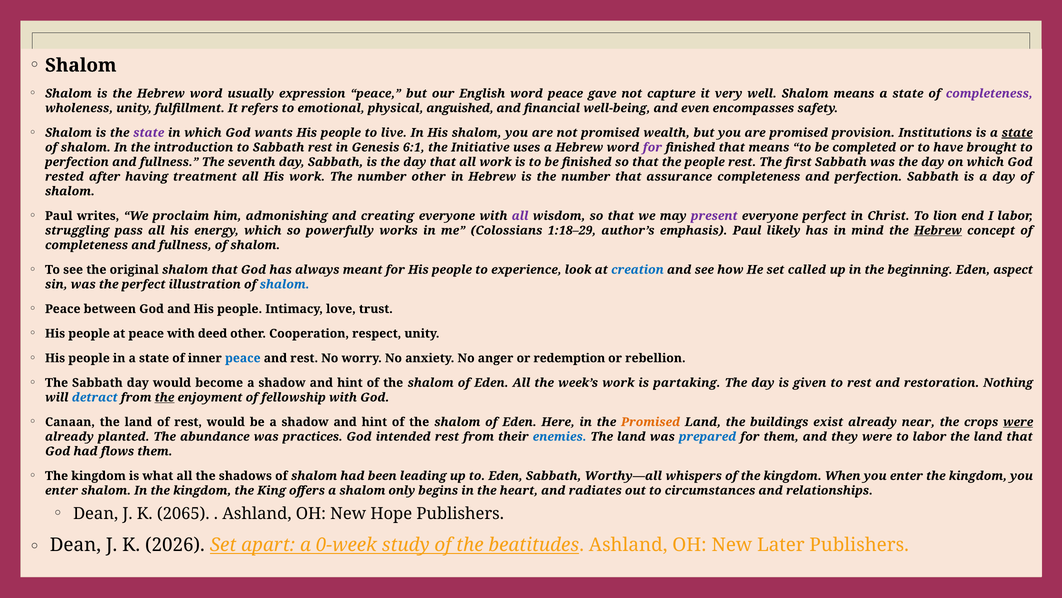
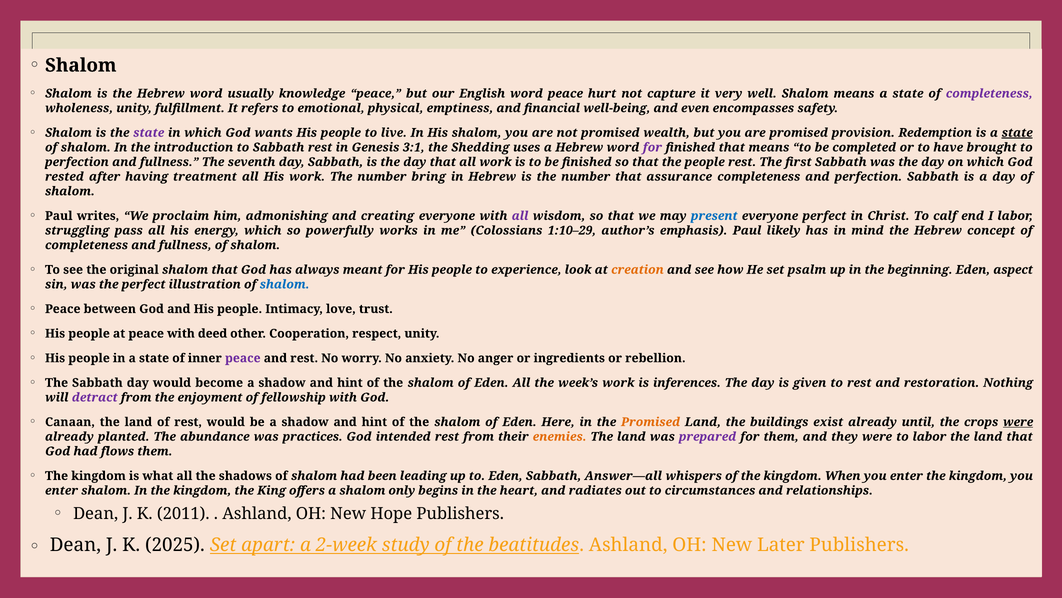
expression: expression -> knowledge (312, 93)
gave: gave -> hurt (602, 93)
anguished: anguished -> emptiness (460, 108)
Institutions: Institutions -> Redemption (935, 133)
6:1: 6:1 -> 3:1 (414, 147)
Initiative: Initiative -> Shedding (480, 147)
number other: other -> bring (429, 176)
present colour: purple -> blue (714, 216)
lion: lion -> calf (945, 216)
1:18–29: 1:18–29 -> 1:10–29 (572, 230)
Hebrew underline: present -> none (938, 230)
creation colour: blue -> orange (637, 269)
called: called -> psalm (807, 269)
peace colour: blue -> purple (243, 358)
redemption: redemption -> ingredients (569, 358)
partaking: partaking -> inferences (687, 382)
detract colour: blue -> purple (95, 397)
the underline: present -> none (165, 397)
near: near -> until (918, 422)
enemies colour: blue -> orange (560, 436)
prepared colour: blue -> purple (708, 436)
Worthy—all: Worthy—all -> Answer—all (623, 475)
2065: 2065 -> 2011 (183, 513)
2026: 2026 -> 2025 (175, 544)
0-week: 0-week -> 2-week (346, 544)
